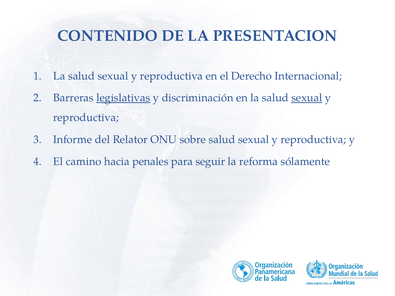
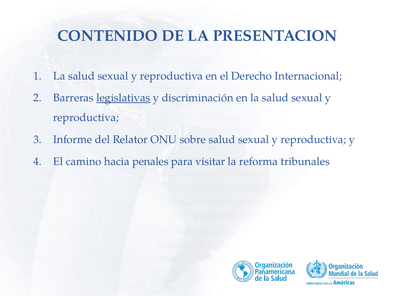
sexual underline: present -> none (307, 98)
seguir: seguir -> visitar (210, 162)
sólamente: sólamente -> tribunales (305, 162)
